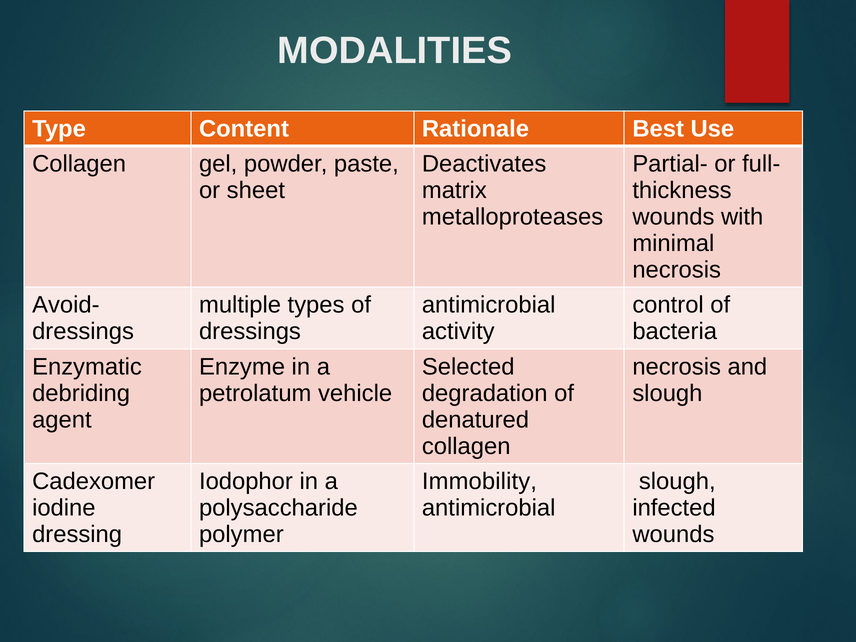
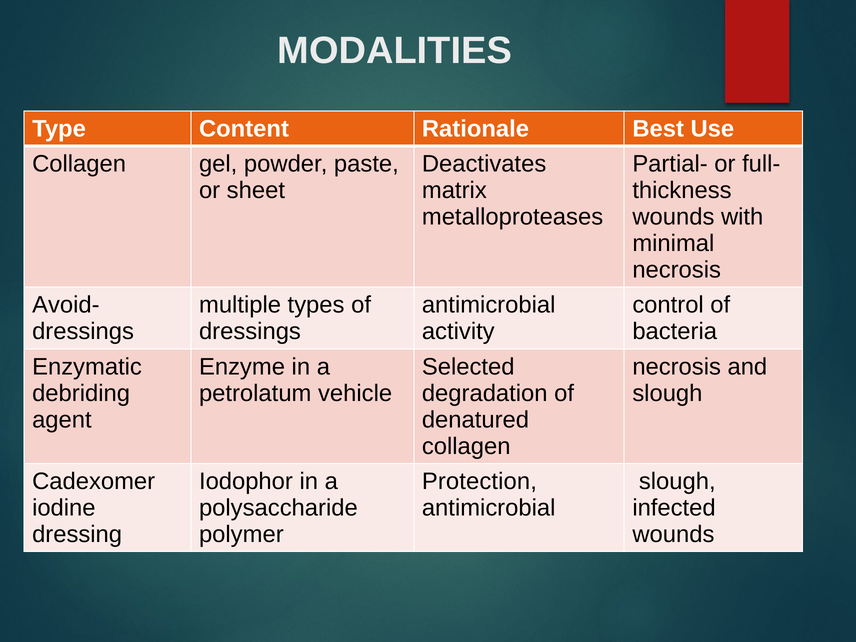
Immobility: Immobility -> Protection (479, 481)
